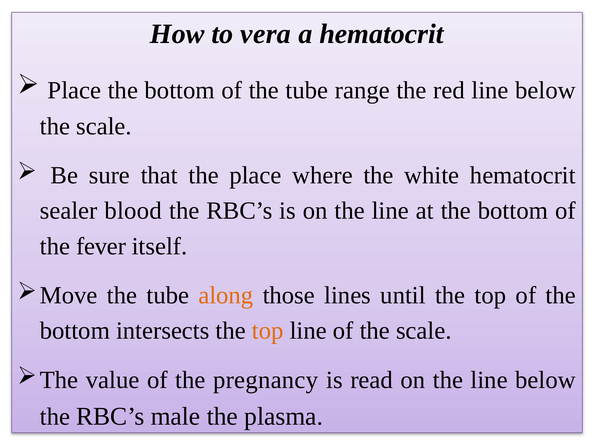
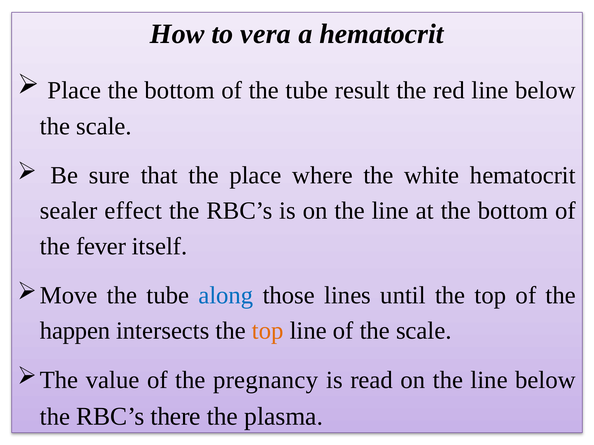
range: range -> result (362, 90)
blood: blood -> effect (133, 211)
along colour: orange -> blue (226, 296)
bottom: bottom -> happen (75, 331)
male: male -> there (176, 417)
